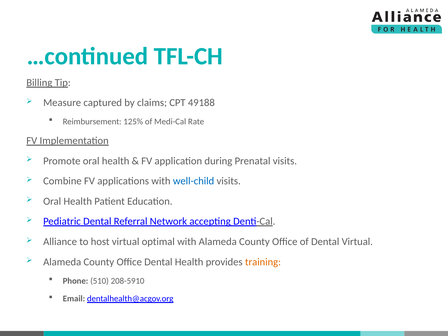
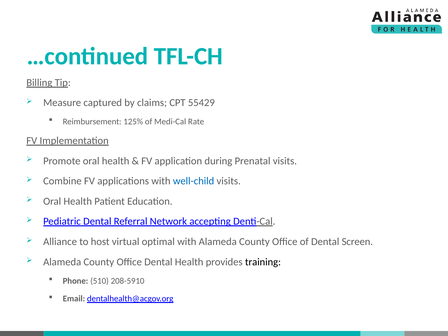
49188: 49188 -> 55429 (201, 103)
Dental Virtual: Virtual -> Screen (357, 242)
training colour: orange -> black (263, 262)
